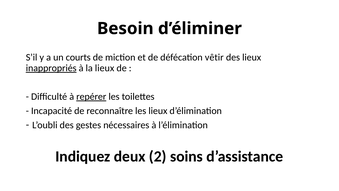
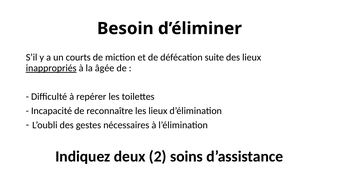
vêtir: vêtir -> suite (214, 57)
la lieux: lieux -> âgée (105, 68)
repérer underline: present -> none (91, 96)
